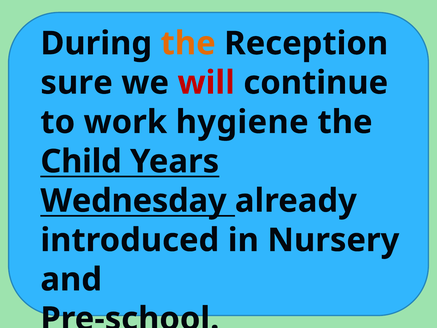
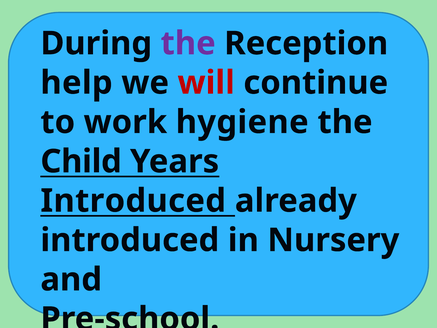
the colour: orange -> purple (188, 43)
sure: sure -> help (77, 83)
Wednesday: Wednesday -> Introduced (133, 201)
